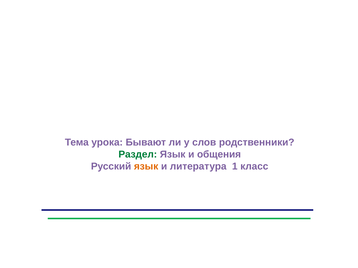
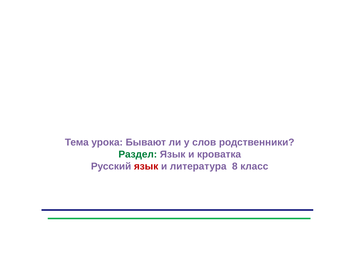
общения: общения -> кроватка (219, 155)
язык colour: orange -> red (146, 167)
1: 1 -> 8 (235, 167)
